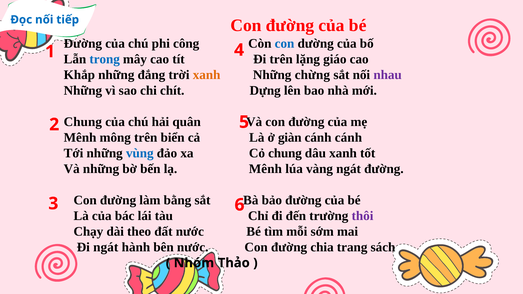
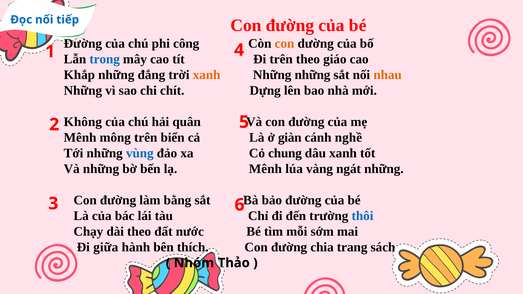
con colour: blue -> orange (285, 43)
trên lặng: lặng -> theo (308, 59)
Những chừng: chừng -> những (312, 75)
nhau colour: purple -> orange (388, 75)
Chung: Chung -> Không (83, 122)
cánh cánh: cánh -> nghề (348, 138)
ngát đường: đường -> những (384, 169)
thôi colour: purple -> blue (363, 216)
Đi ngát: ngát -> giữa (106, 247)
bên nước: nước -> thích (193, 247)
